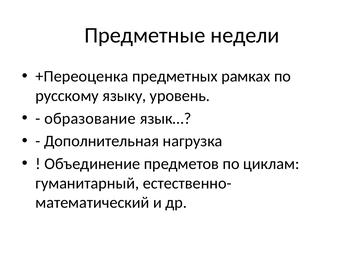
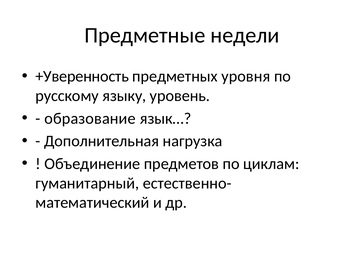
+Переоценка: +Переоценка -> +Уверенность (82, 76)
рамках: рамках -> уровня (246, 76)
